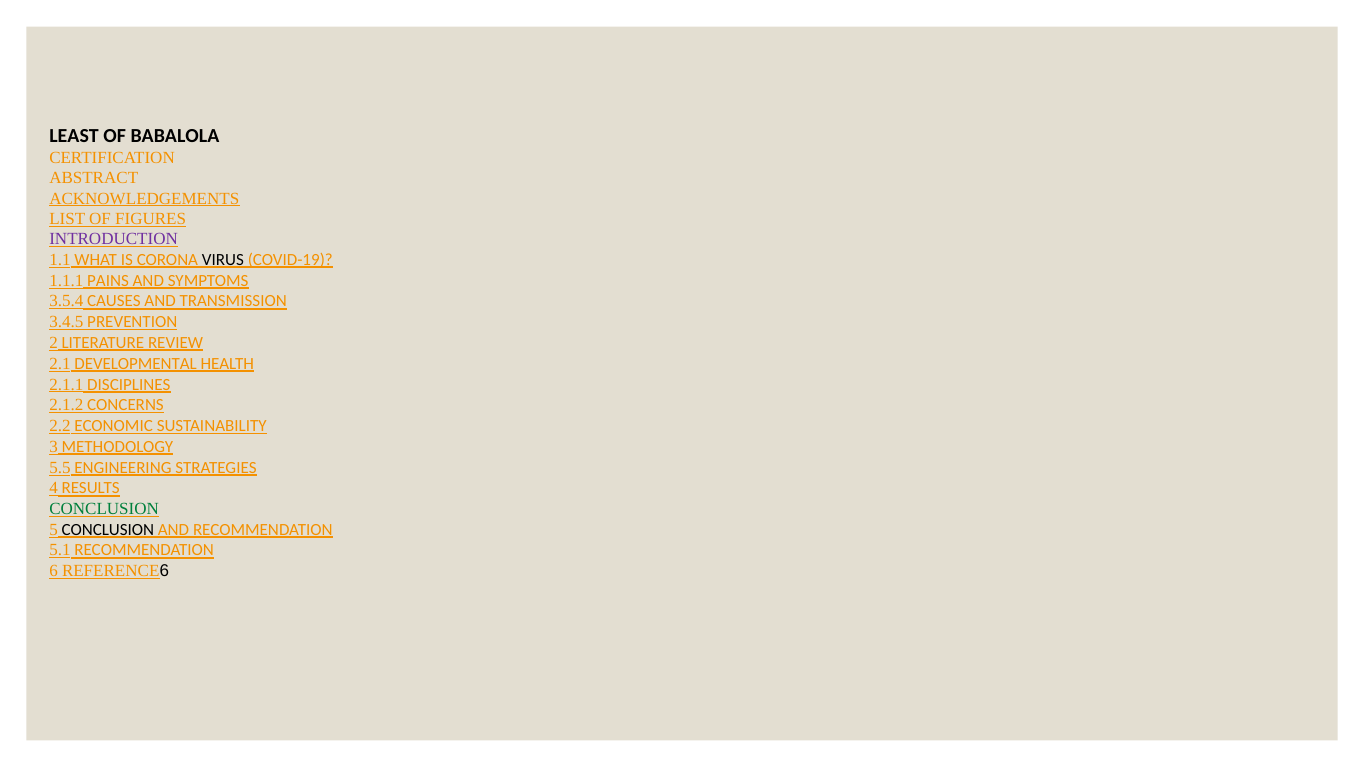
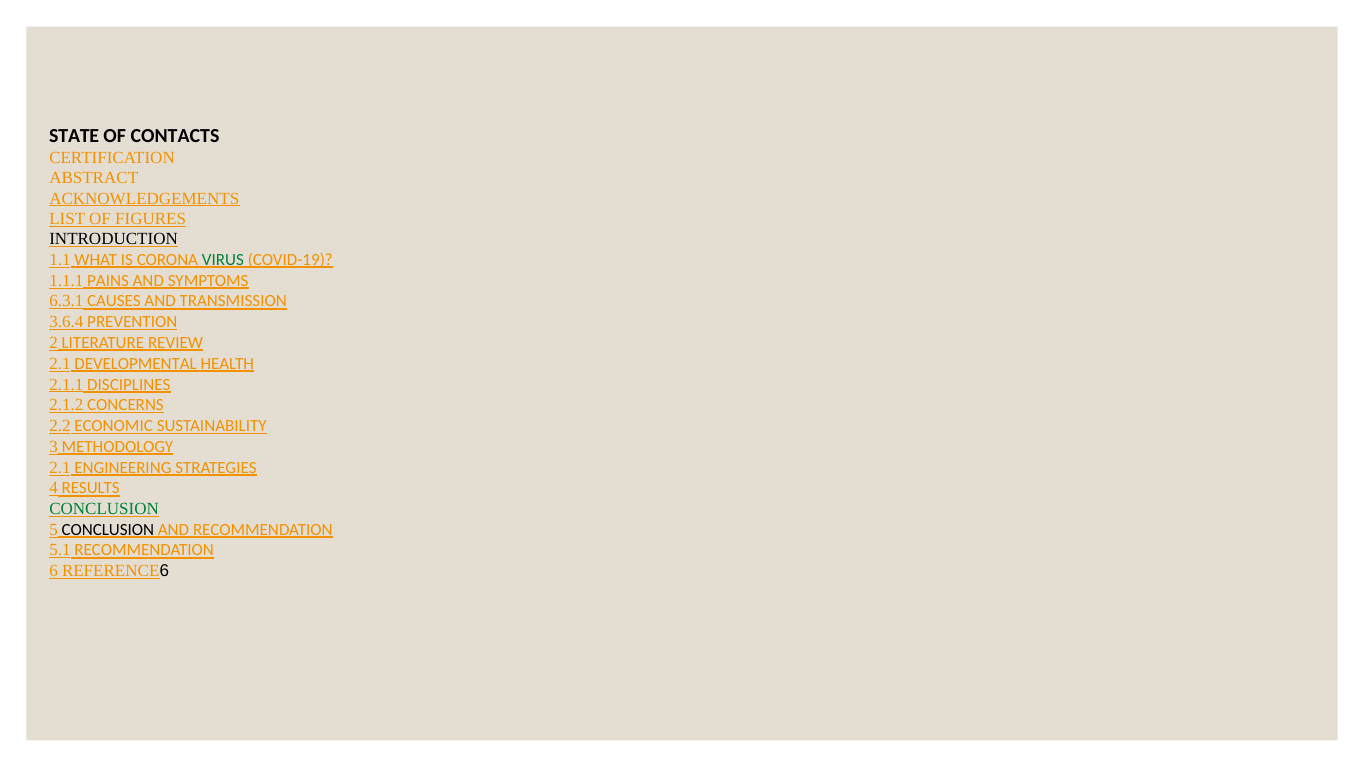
LEAST: LEAST -> STATE (74, 136)
BABALOLA: BABALOLA -> CONTACTS (175, 136)
INTRODUCTION colour: purple -> black (114, 239)
VIRUS colour: black -> green (223, 260)
3.5.4: 3.5.4 -> 6.3.1 (66, 301)
3.4.5: 3.4.5 -> 3.6.4 (66, 322)
5.5: 5.5 -> 2.1 (60, 468)
